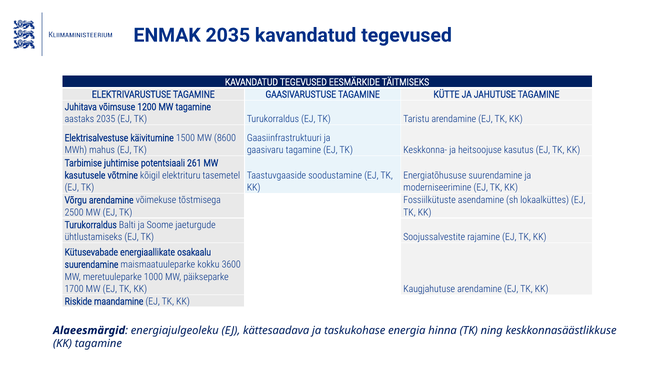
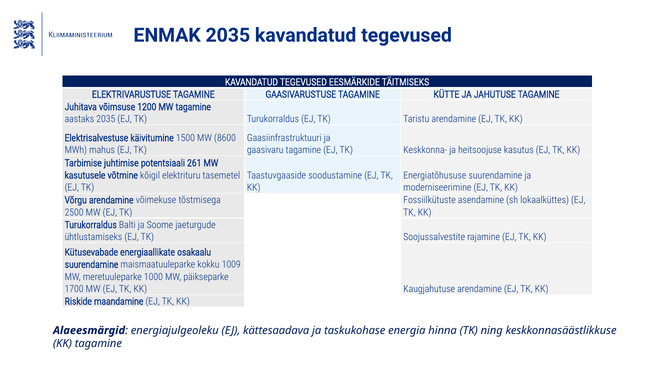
3600: 3600 -> 1009 (231, 265)
